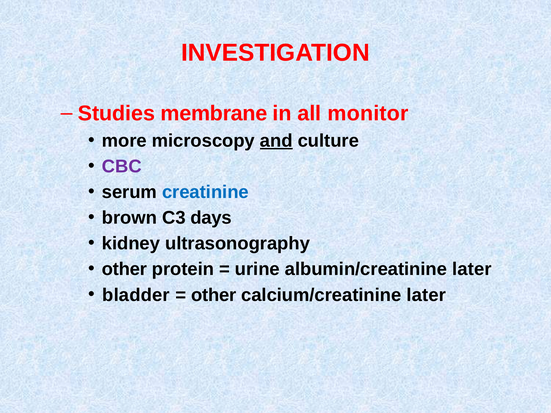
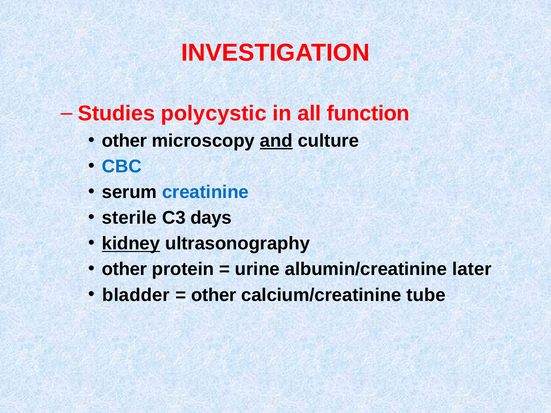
membrane: membrane -> polycystic (214, 114)
monitor: monitor -> function (368, 114)
more: more -> other (124, 141)
CBC colour: purple -> blue (122, 167)
brown: brown -> sterile (129, 218)
kidney underline: none -> present (131, 244)
calcium/creatinine later: later -> tube (426, 295)
